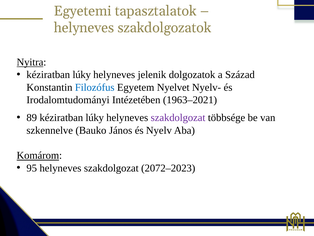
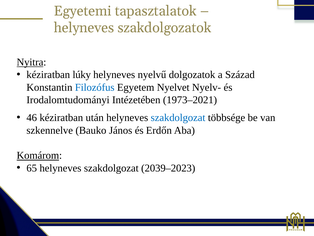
jelenik: jelenik -> nyelvű (152, 75)
1963–2021: 1963–2021 -> 1973–2021 (190, 100)
89: 89 -> 46 (32, 117)
lúky: lúky -> után (95, 117)
szakdolgozat colour: purple -> blue (178, 117)
Nyelv: Nyelv -> Erdőn (159, 130)
95: 95 -> 65 (32, 168)
2072–2023: 2072–2023 -> 2039–2023 (168, 168)
